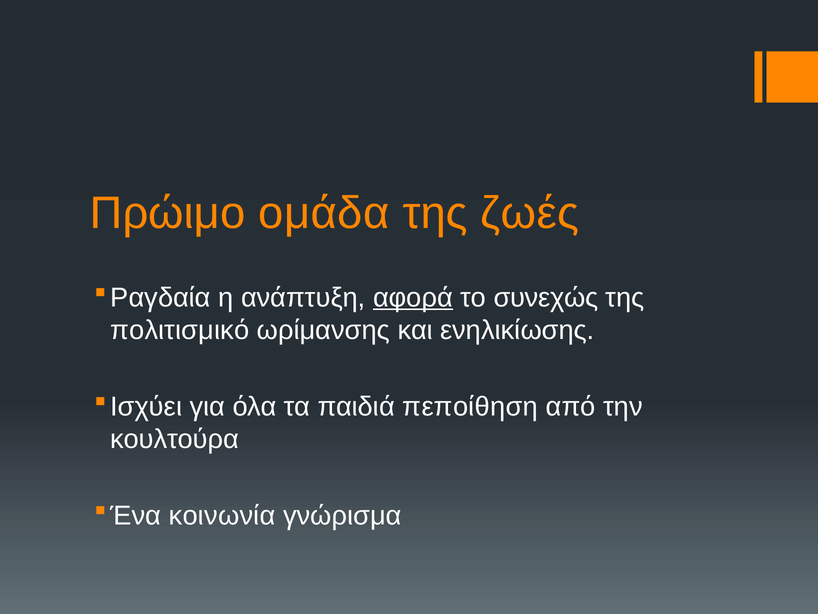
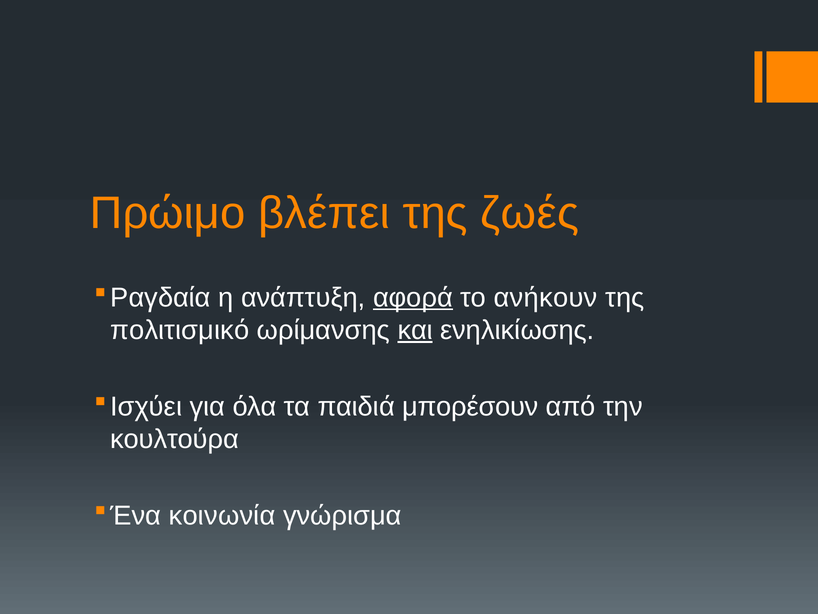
ομάδα: ομάδα -> βλέπει (324, 213)
συνεχώς: συνεχώς -> ανήκουν (546, 297)
και underline: none -> present (415, 330)
πεποίθηση: πεποίθηση -> μπορέσουν (470, 406)
